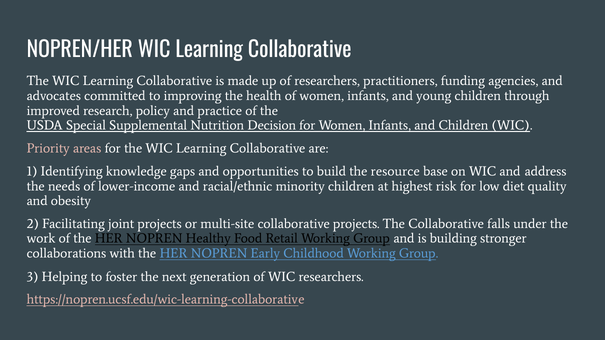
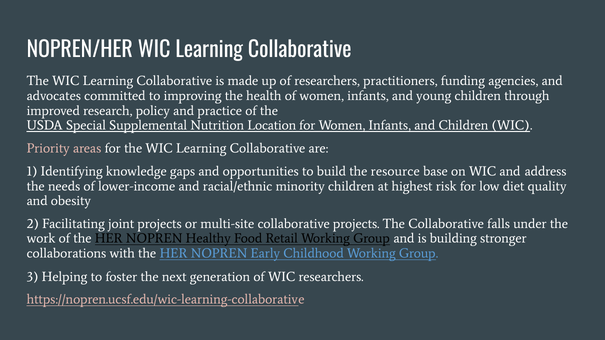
Decision: Decision -> Location (272, 126)
